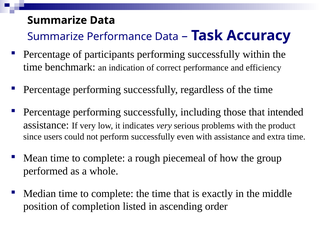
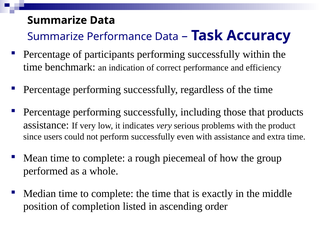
intended: intended -> products (285, 112)
